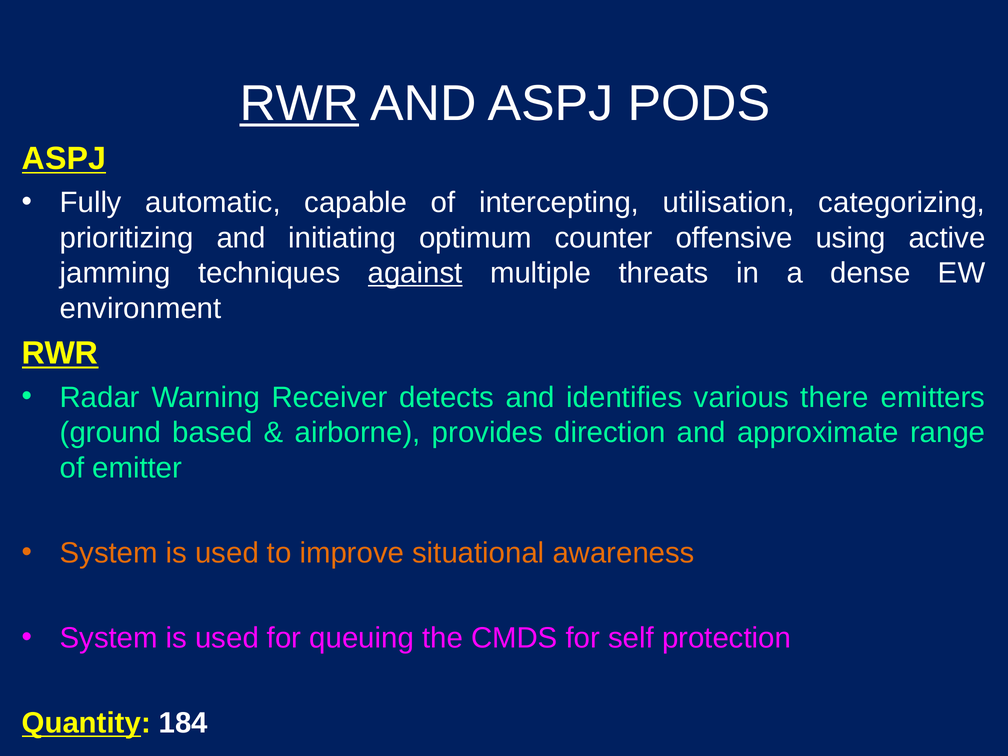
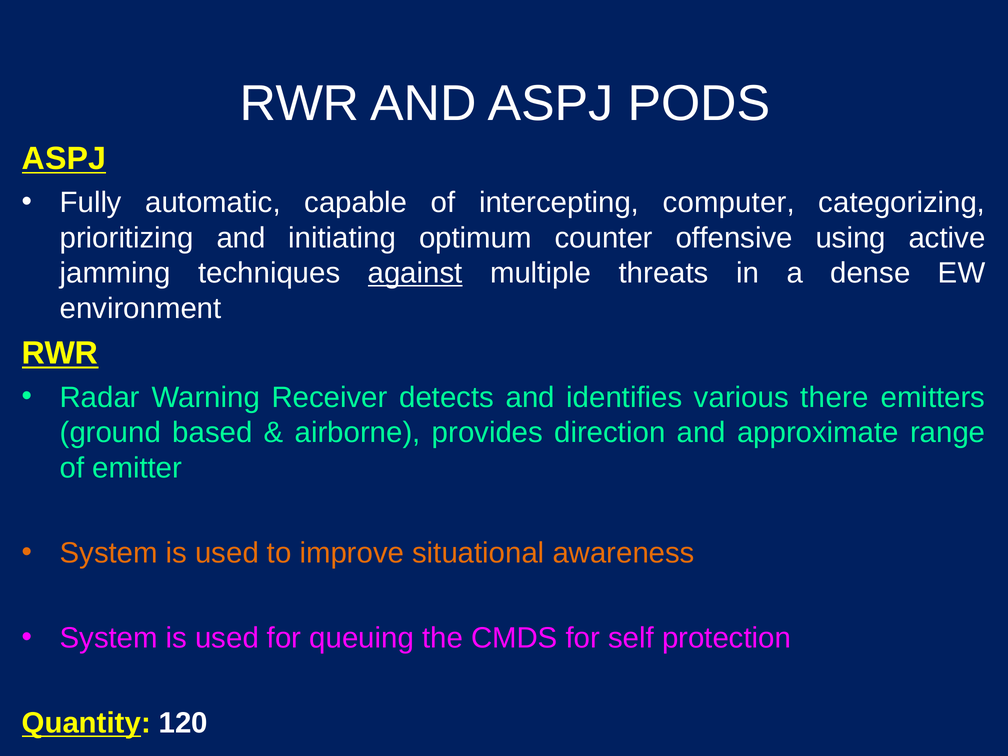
RWR underline: present -> none (299, 103)
utilisation: utilisation -> computer (729, 203)
184: 184 -> 120 (183, 723)
